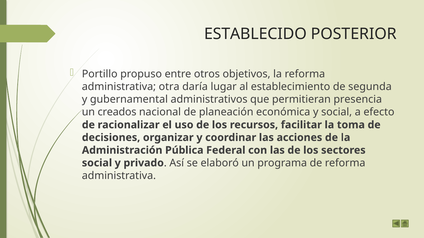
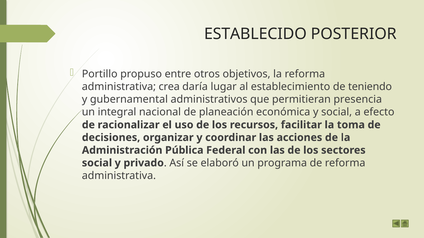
otra: otra -> crea (169, 87)
segunda: segunda -> teniendo (370, 87)
creados: creados -> integral (117, 112)
